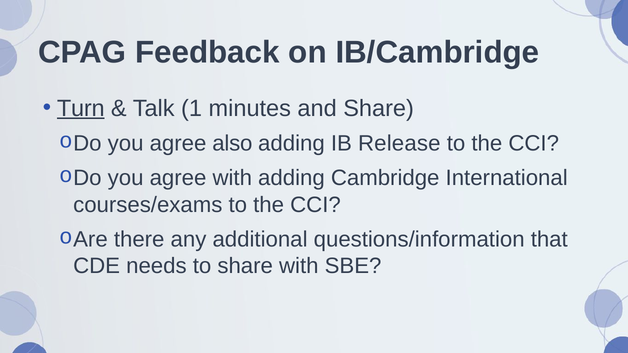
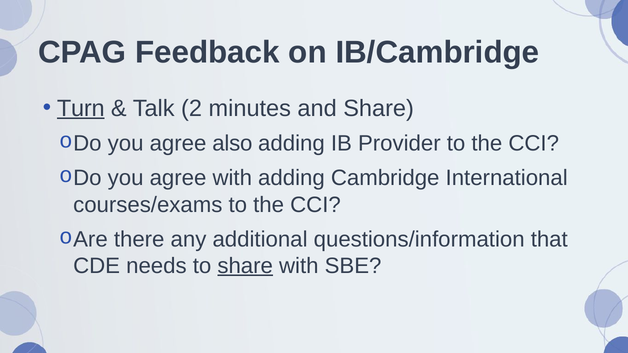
1: 1 -> 2 (192, 108)
Release: Release -> Provider (399, 144)
share underline: none -> present (245, 266)
